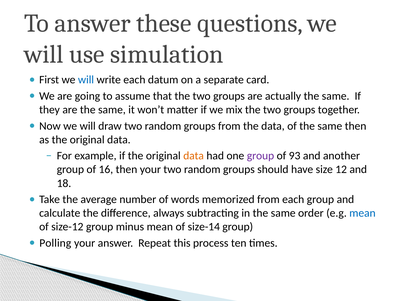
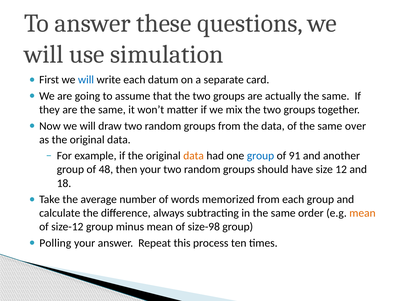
same then: then -> over (356, 126)
group colour: purple -> blue (260, 156)
93: 93 -> 91 (295, 156)
16: 16 -> 48 (106, 170)
mean colour: blue -> orange (362, 213)
size-14: size-14 -> size-98 (204, 227)
